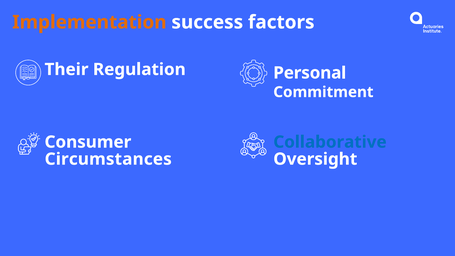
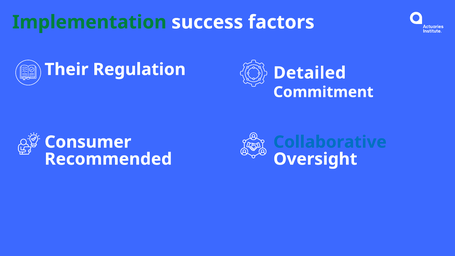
Implementation colour: orange -> green (89, 22)
Personal: Personal -> Detailed (310, 73)
Circumstances: Circumstances -> Recommended (108, 159)
